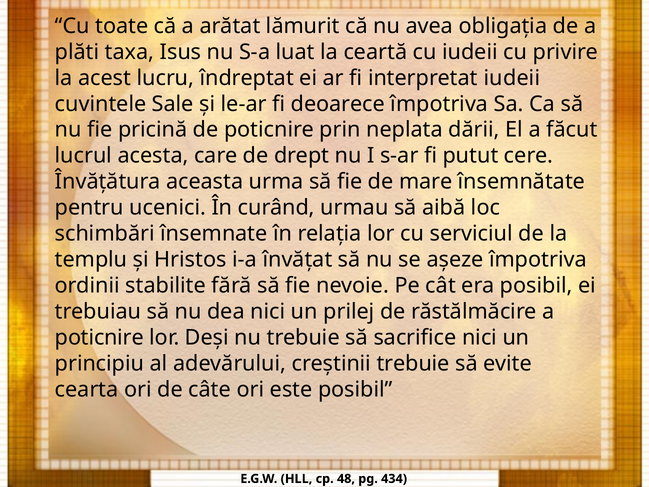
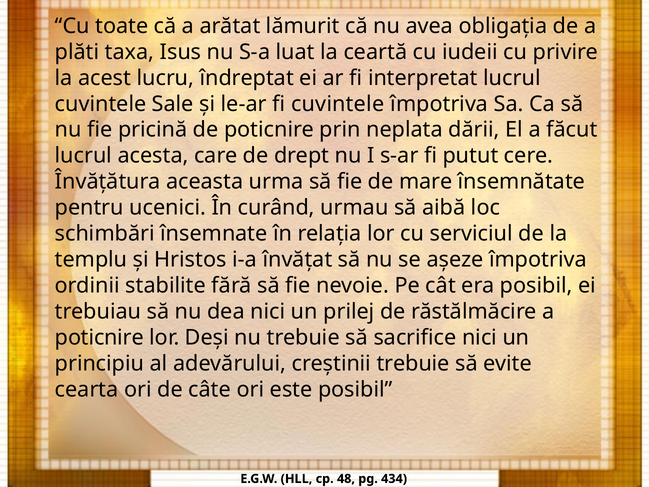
interpretat iudeii: iudeii -> lucrul (512, 78)
fi deoarece: deoarece -> cuvintele (338, 104)
